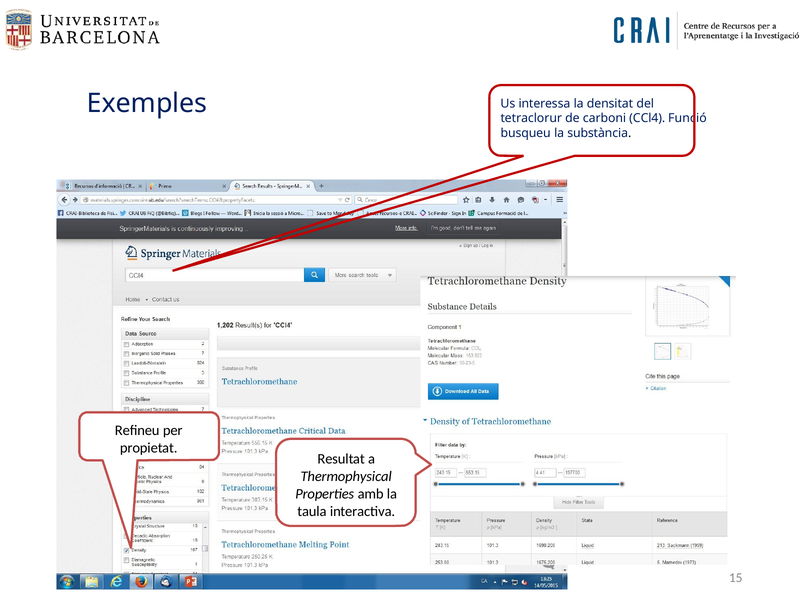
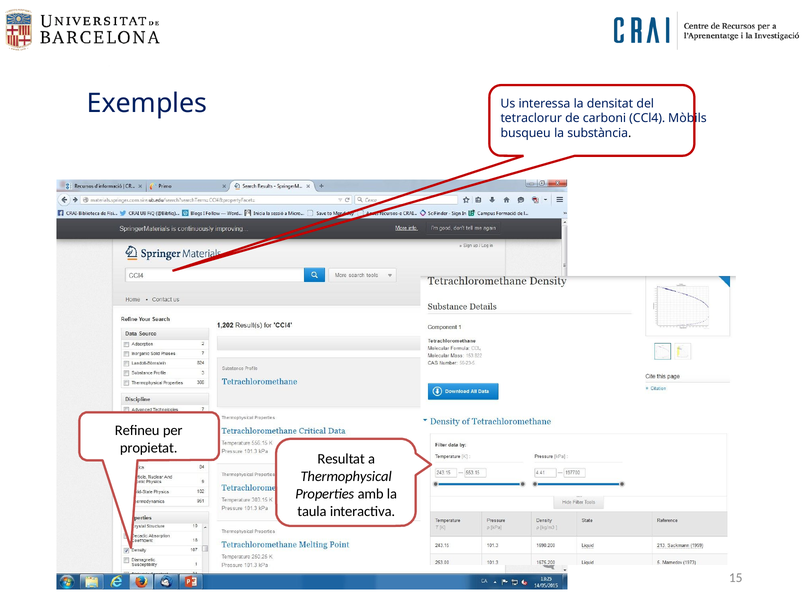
Funció: Funció -> Mòbils (687, 118)
